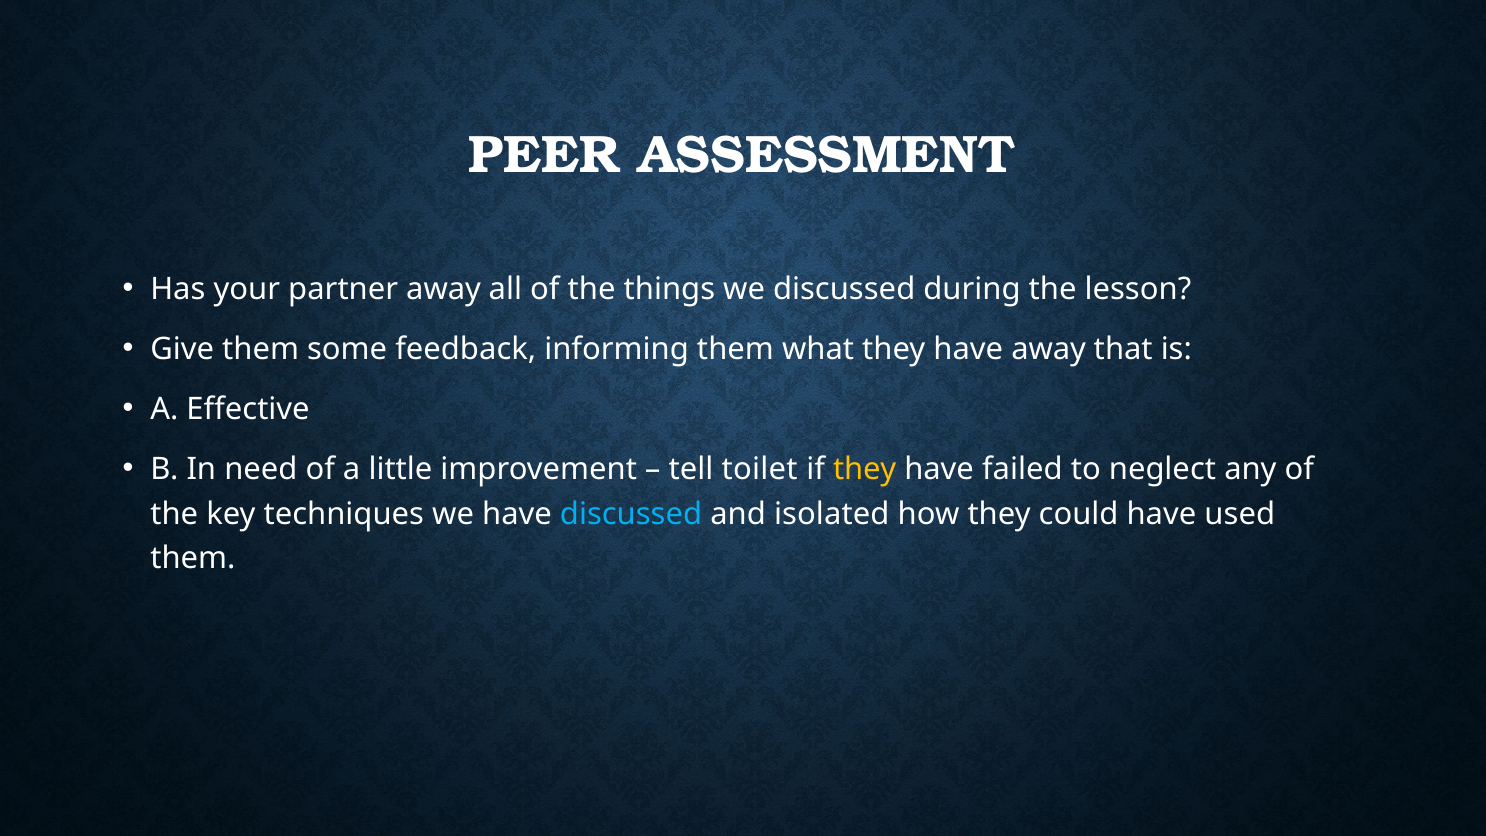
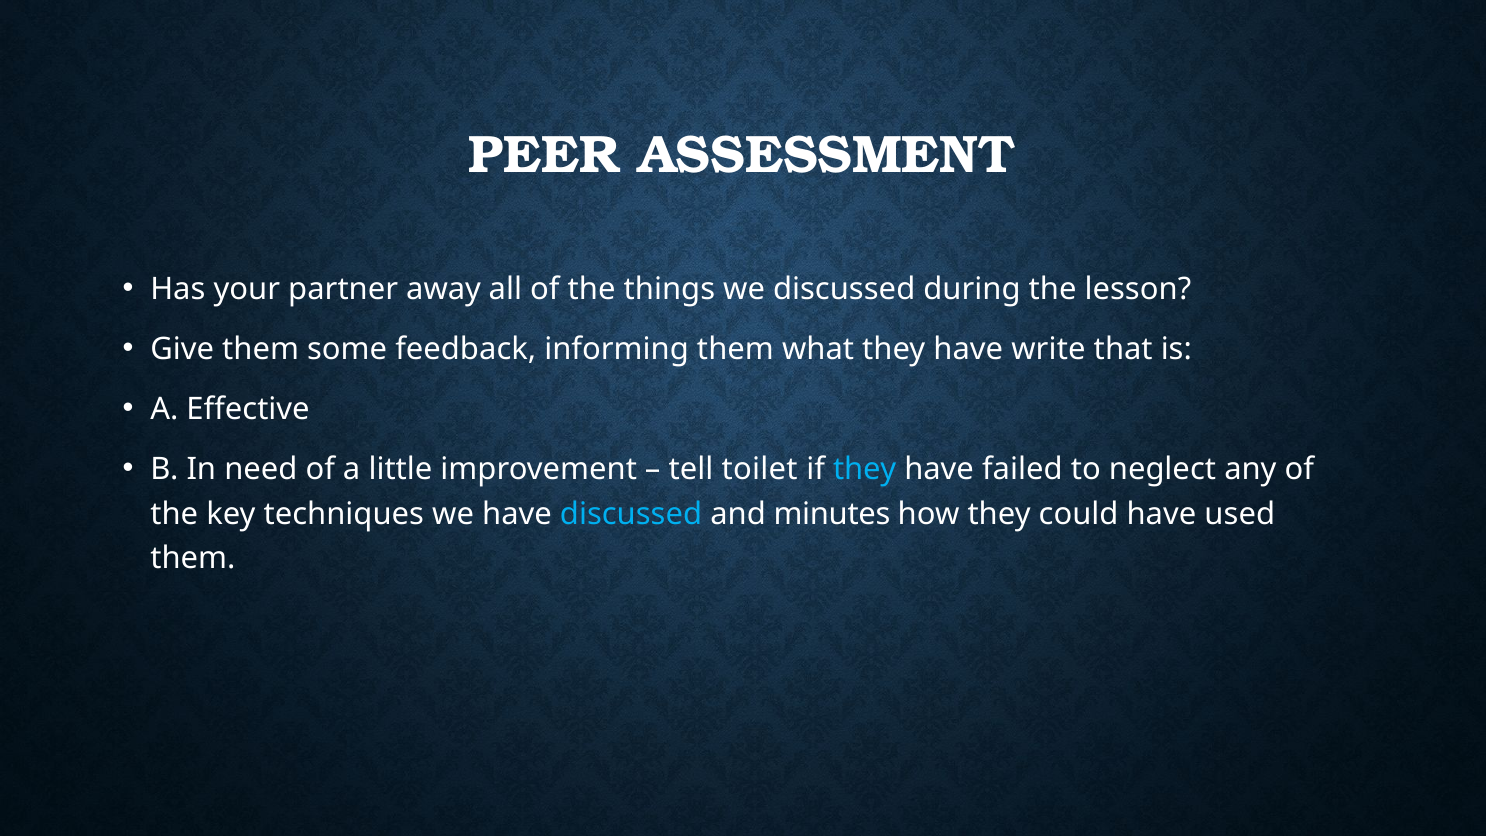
have away: away -> write (1048, 349)
they colour: yellow -> light blue (865, 469)
isolated: isolated -> minutes (832, 514)
